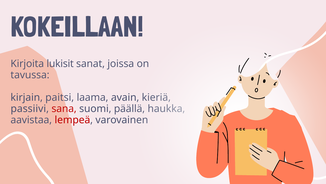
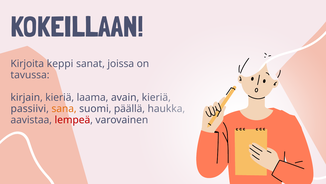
lukisit: lukisit -> keppi (60, 63)
paitsi: paitsi -> kieriä (60, 97)
sana colour: red -> orange (64, 108)
